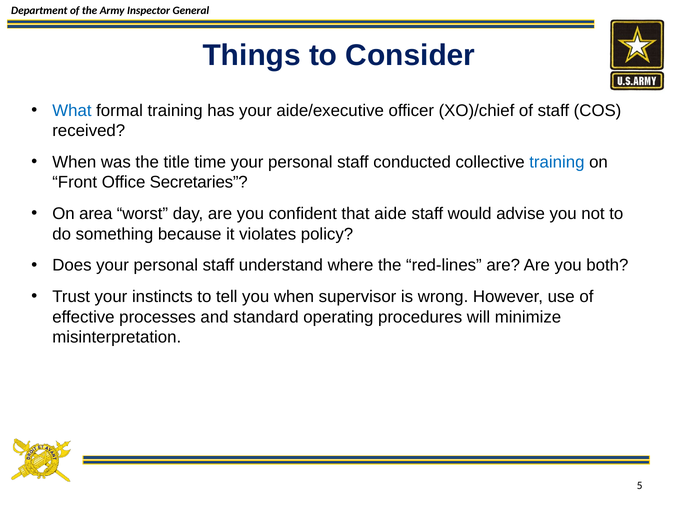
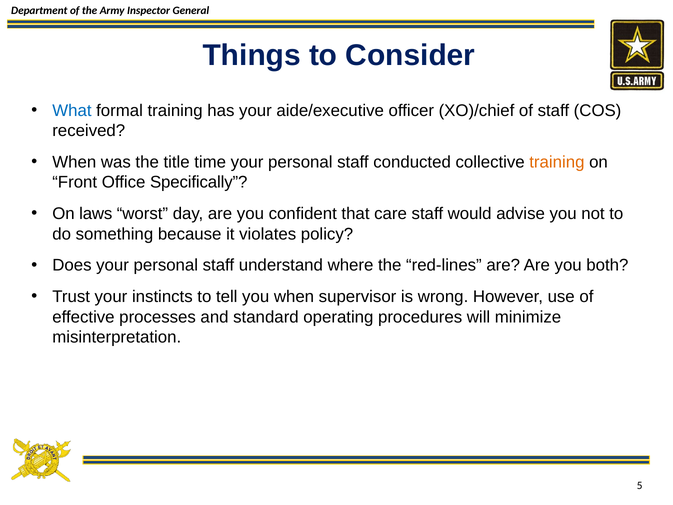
training colour: blue -> orange (557, 162)
Secretaries: Secretaries -> Specifically (199, 182)
area: area -> laws (96, 214)
aide: aide -> care (391, 214)
